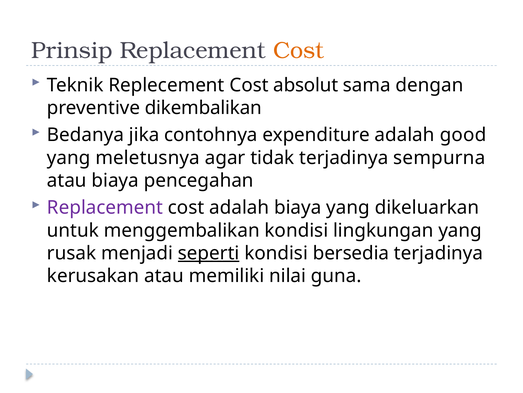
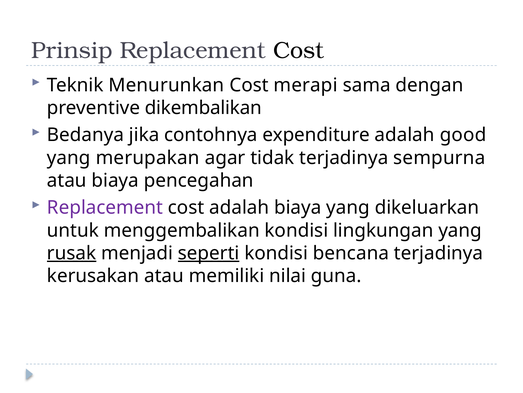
Cost colour: orange -> black (298, 50)
Replecement: Replecement -> Menurunkan (166, 85)
absolut: absolut -> merapi (306, 85)
meletusnya: meletusnya -> merupakan (148, 158)
rusak underline: none -> present (72, 253)
bersedia: bersedia -> bencana (351, 253)
